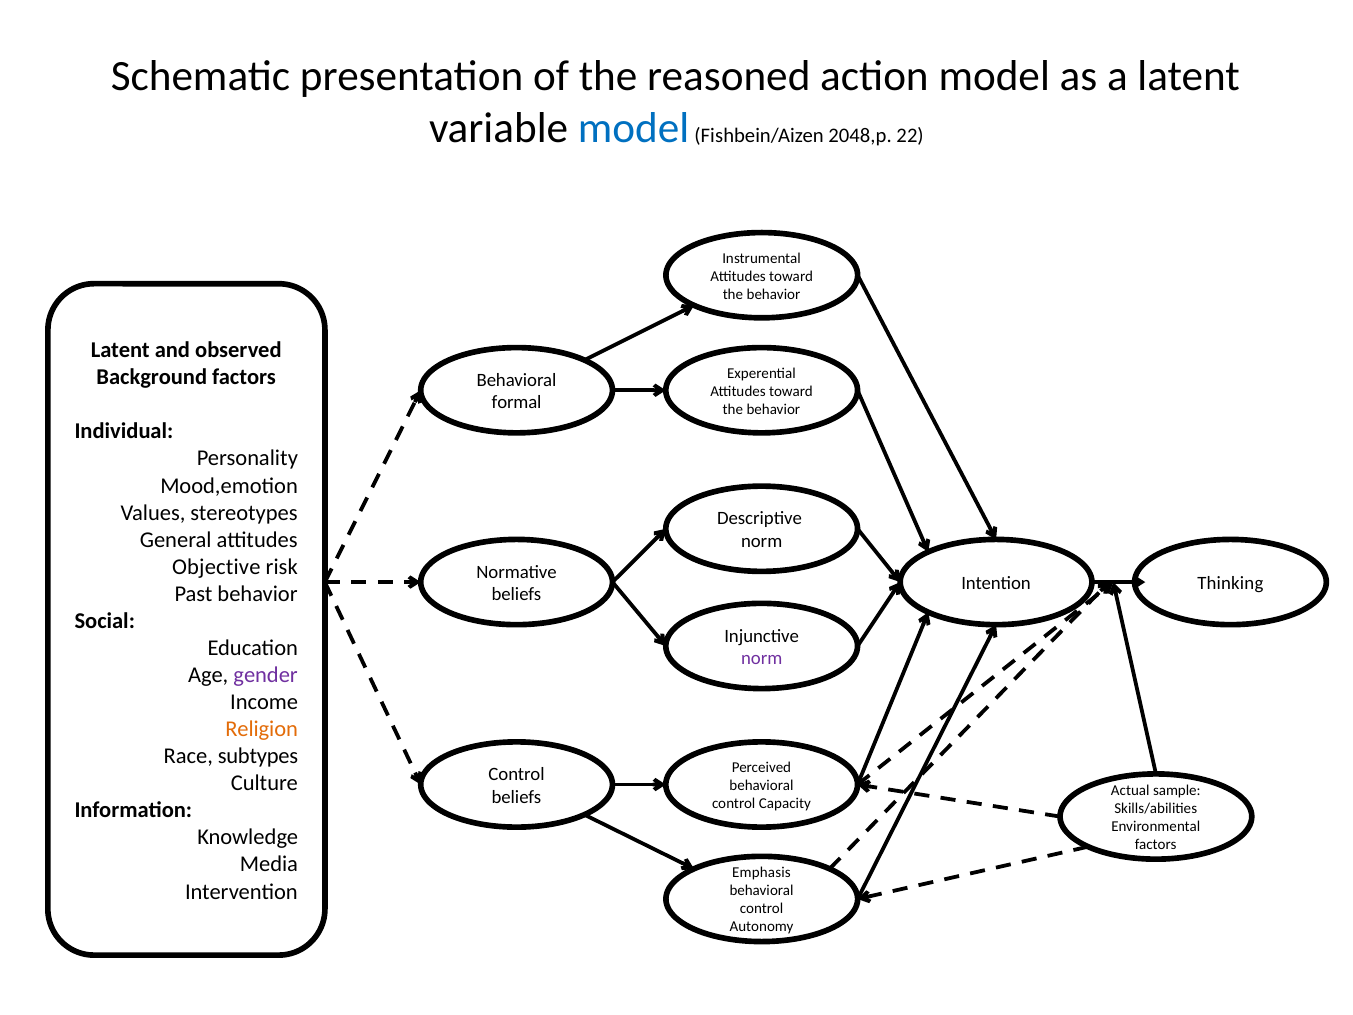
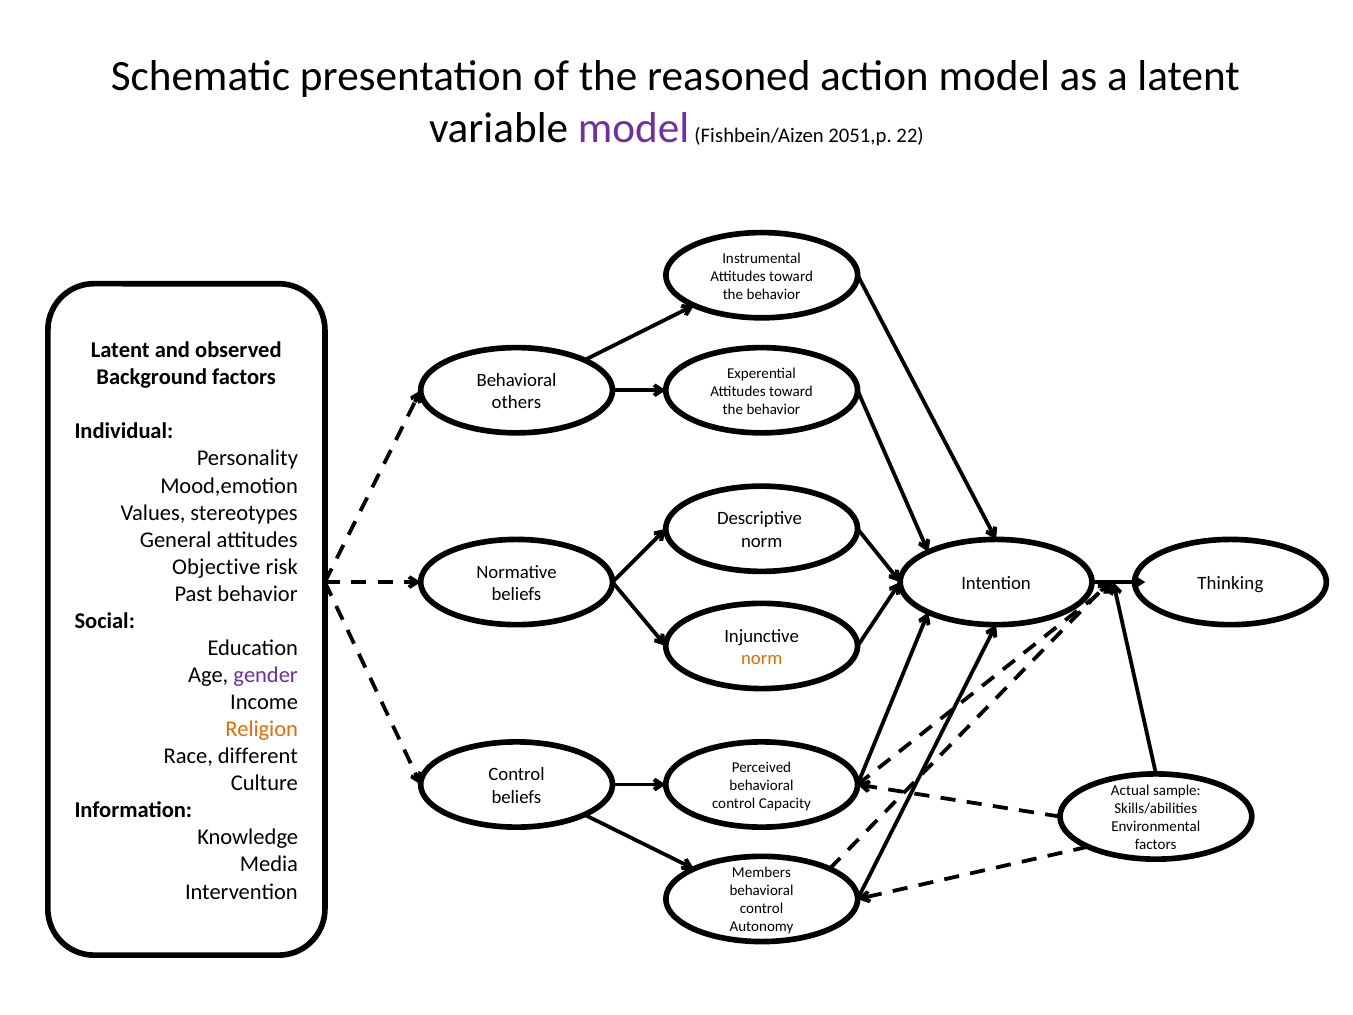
model colour: blue -> purple (634, 128)
2048,p: 2048,p -> 2051,p (860, 136)
formal: formal -> others (516, 403)
norm colour: purple -> orange (762, 658)
subtypes: subtypes -> different (258, 756)
Emphasis: Emphasis -> Members (762, 873)
